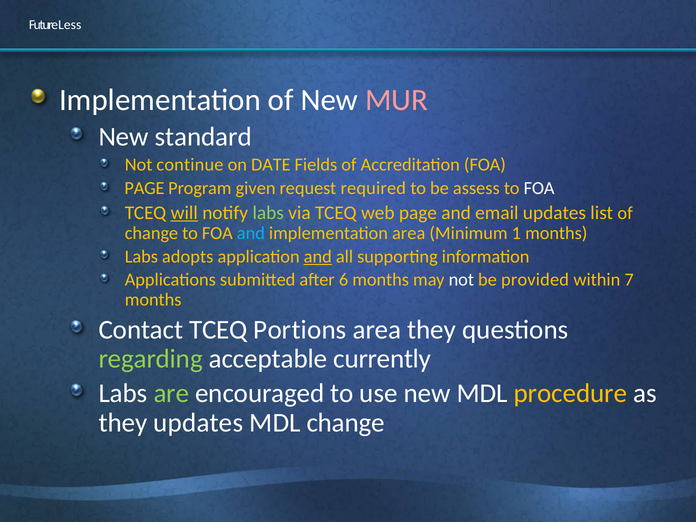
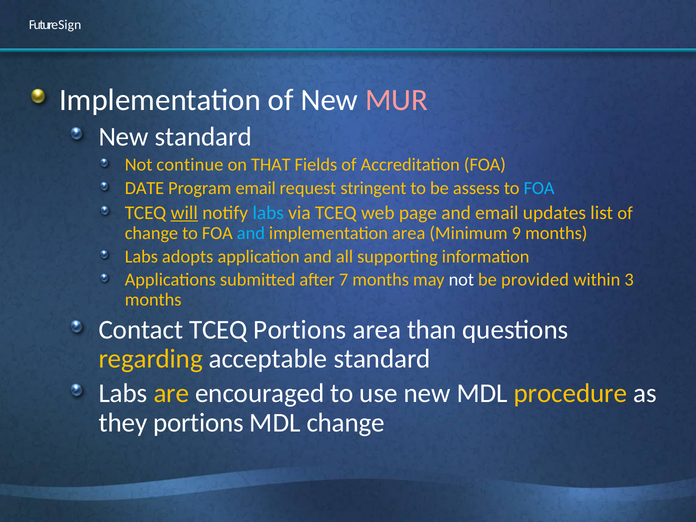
Less: Less -> Sign (70, 25)
DATE: DATE -> THAT (271, 165)
PAGE: PAGE -> DATE (144, 188)
Program given: given -> email (256, 188)
required: required -> stringent (373, 188)
FOA colour: white -> light blue (539, 188)
labs colour: light green -> light blue (268, 213)
1: 1 -> 9 (516, 233)
and underline: present -> none (318, 256)
6: 6 -> 7 (344, 280)
7: 7 -> 3 (629, 280)
area they: they -> than (432, 330)
regarding colour: light green -> yellow (151, 359)
acceptable currently: currently -> standard (382, 359)
are colour: light green -> yellow (171, 393)
they updates: updates -> portions (199, 423)
